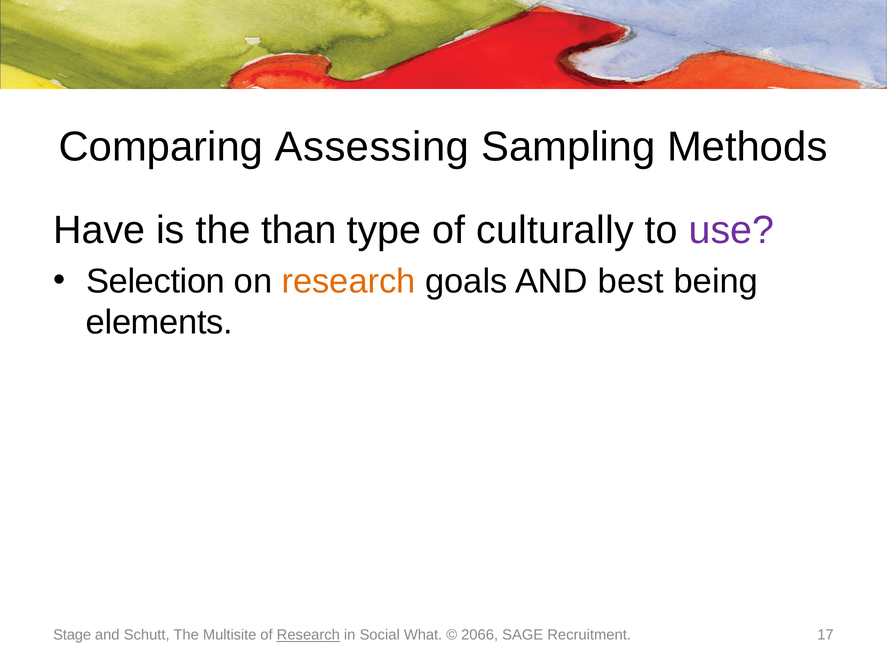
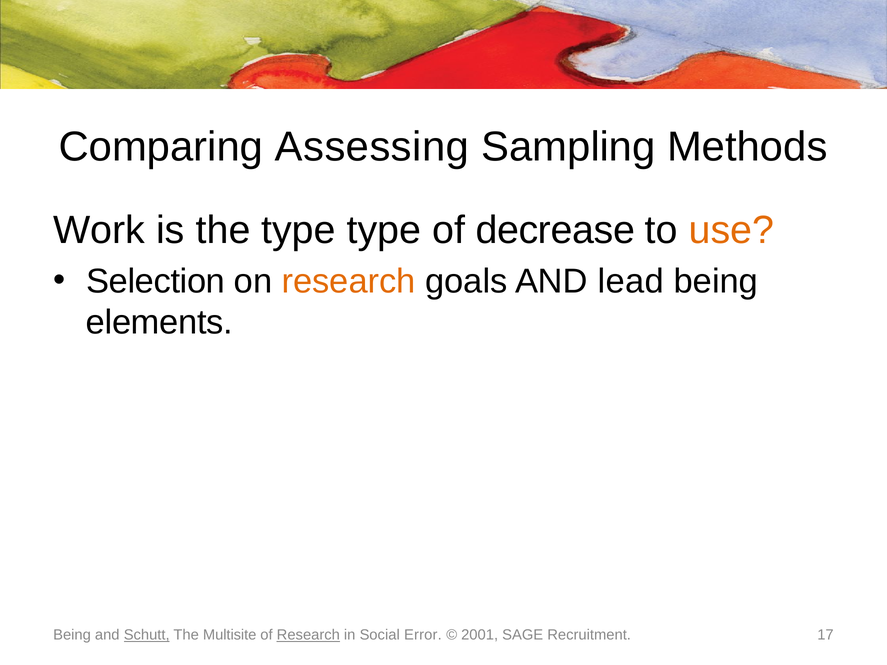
Have: Have -> Work (99, 230)
the than: than -> type (299, 230)
culturally: culturally -> decrease (555, 230)
use colour: purple -> orange (731, 230)
best: best -> lead (631, 281)
Stage: Stage -> Being (72, 635)
Schutt underline: none -> present (147, 635)
What: What -> Error (423, 635)
2066: 2066 -> 2001 (480, 635)
